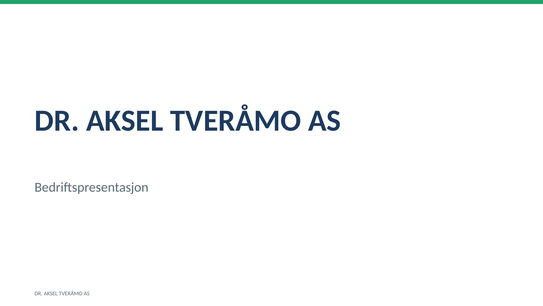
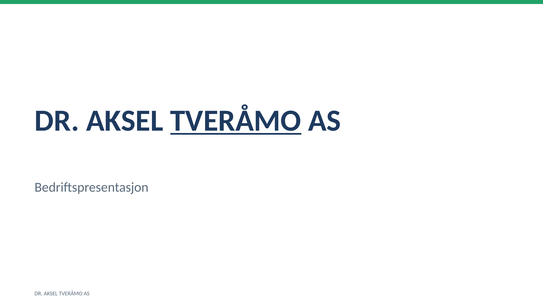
TVERÅMO underline: none -> present (236, 120)
